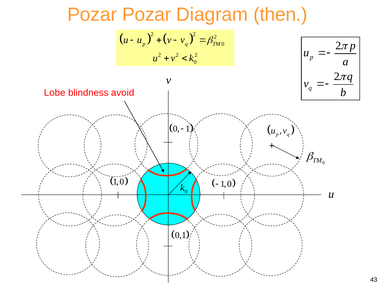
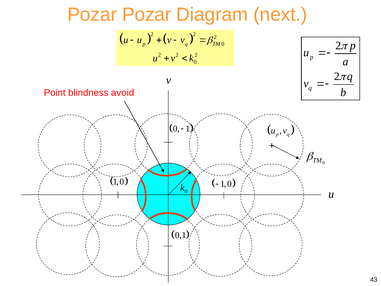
then: then -> next (280, 15)
Lobe: Lobe -> Point (55, 93)
